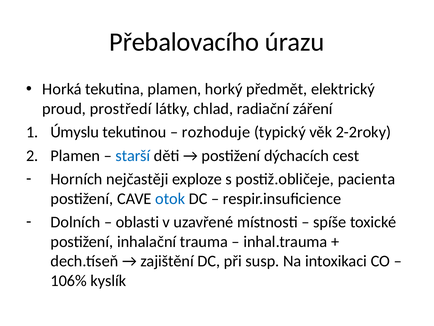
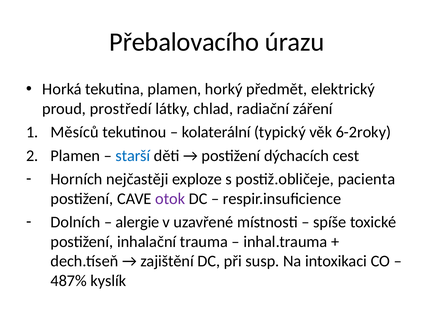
Úmyslu: Úmyslu -> Měsíců (75, 132)
rozhoduje: rozhoduje -> kolaterální (216, 132)
2-2roky: 2-2roky -> 6-2roky (363, 132)
otok colour: blue -> purple (170, 198)
oblasti: oblasti -> alergie (137, 222)
106%: 106% -> 487% (69, 280)
